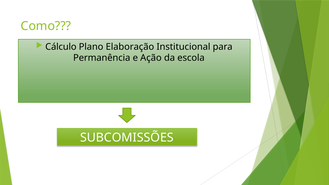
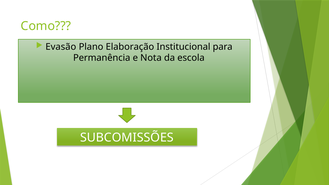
Cálculo: Cálculo -> Evasão (61, 47)
Ação: Ação -> Nota (151, 58)
